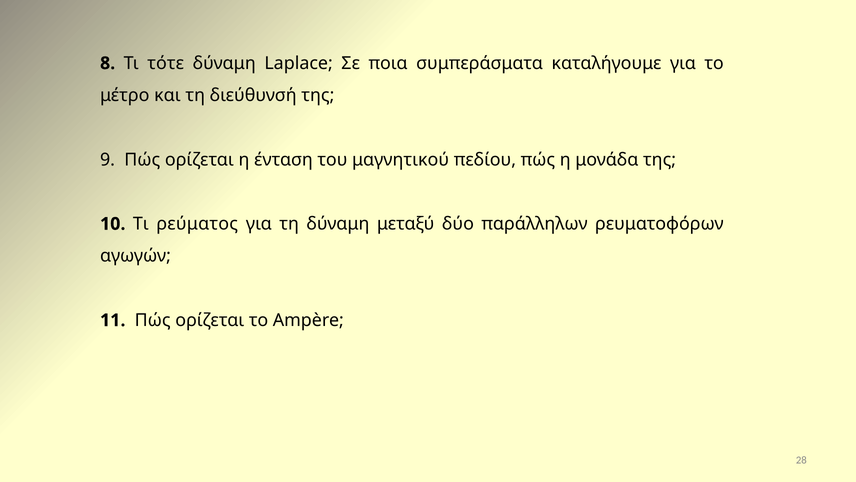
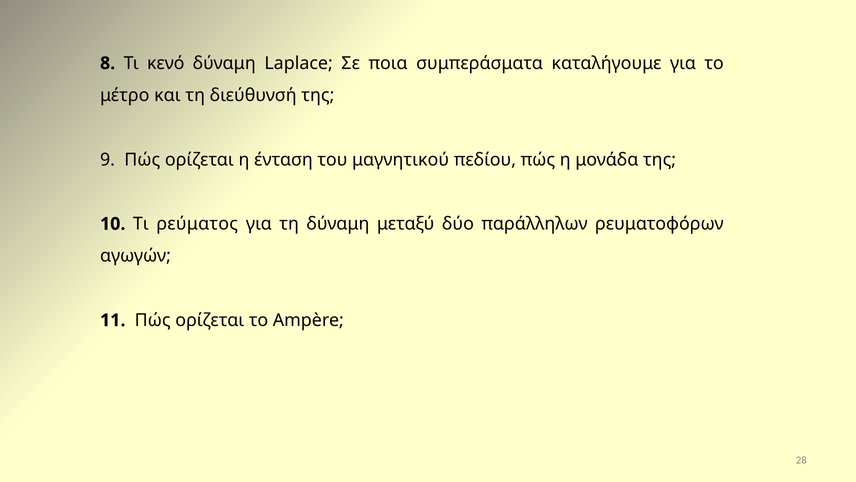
τότε: τότε -> κενό (166, 63)
